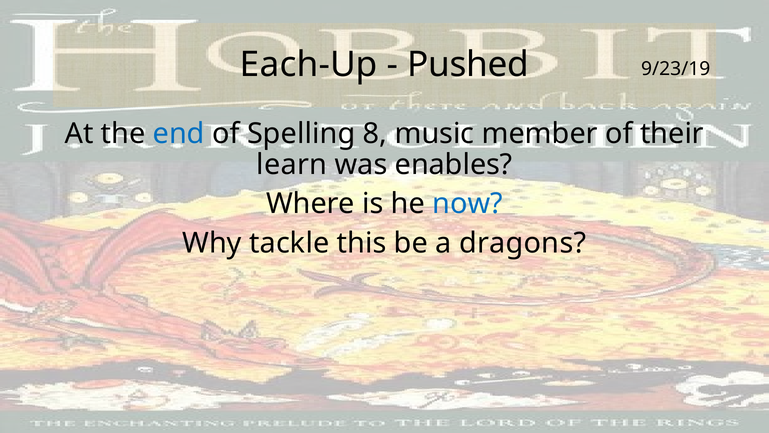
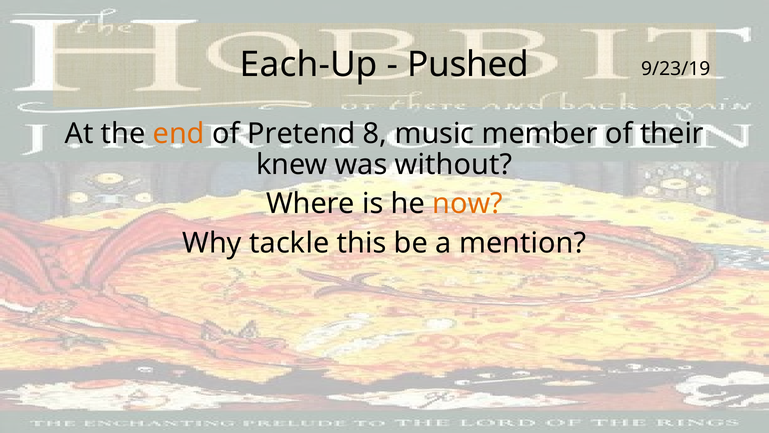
end colour: blue -> orange (179, 133)
Spelling: Spelling -> Pretend (301, 133)
learn: learn -> knew (292, 165)
enables: enables -> without (454, 165)
now colour: blue -> orange (468, 204)
dragons: dragons -> mention (523, 243)
